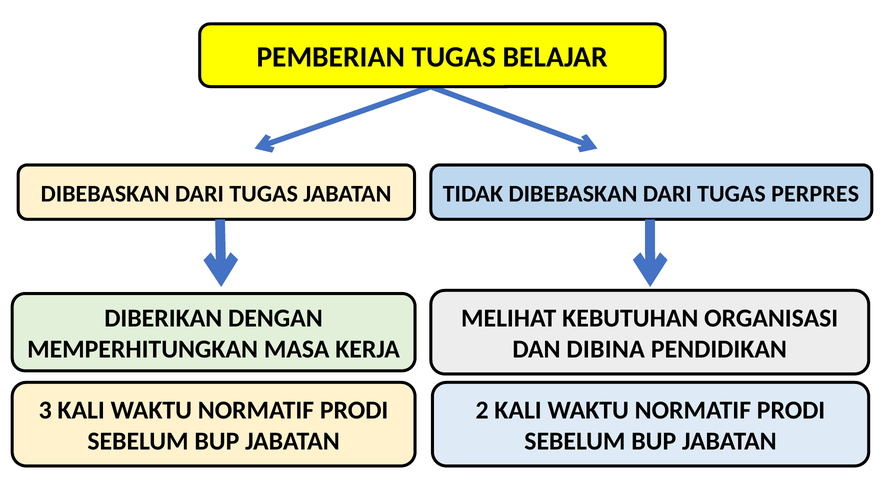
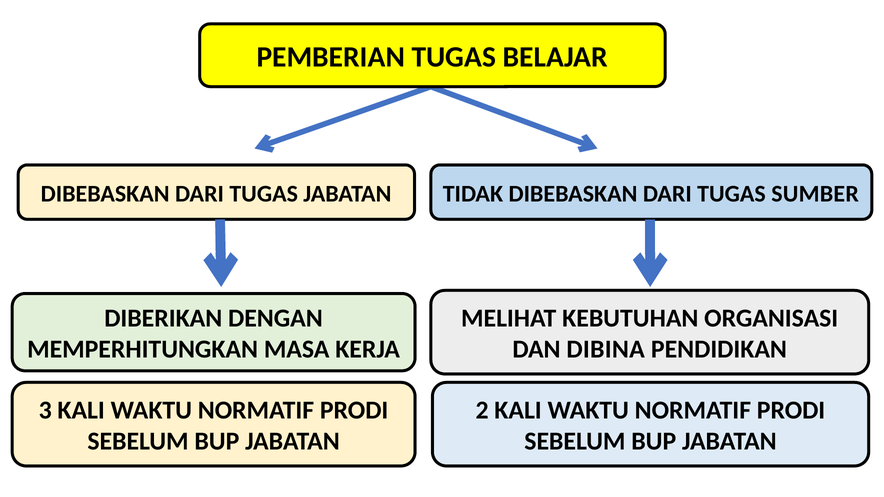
PERPRES: PERPRES -> SUMBER (815, 194)
